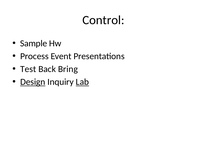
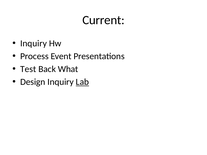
Control: Control -> Current (104, 20)
Sample: Sample -> Inquiry (34, 43)
Bring: Bring -> What (68, 69)
Design underline: present -> none (33, 82)
